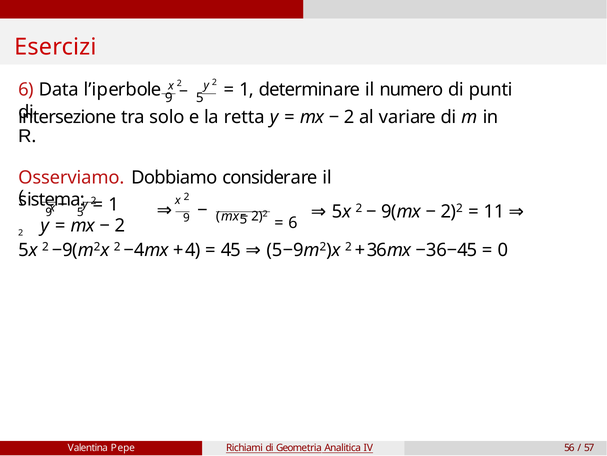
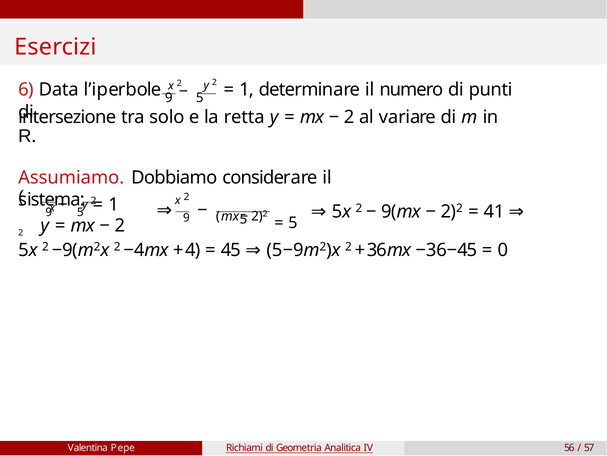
Osserviamo: Osserviamo -> Assumiamo (71, 178)
11: 11 -> 41 (494, 211)
6: 6 -> 5 (293, 223)
